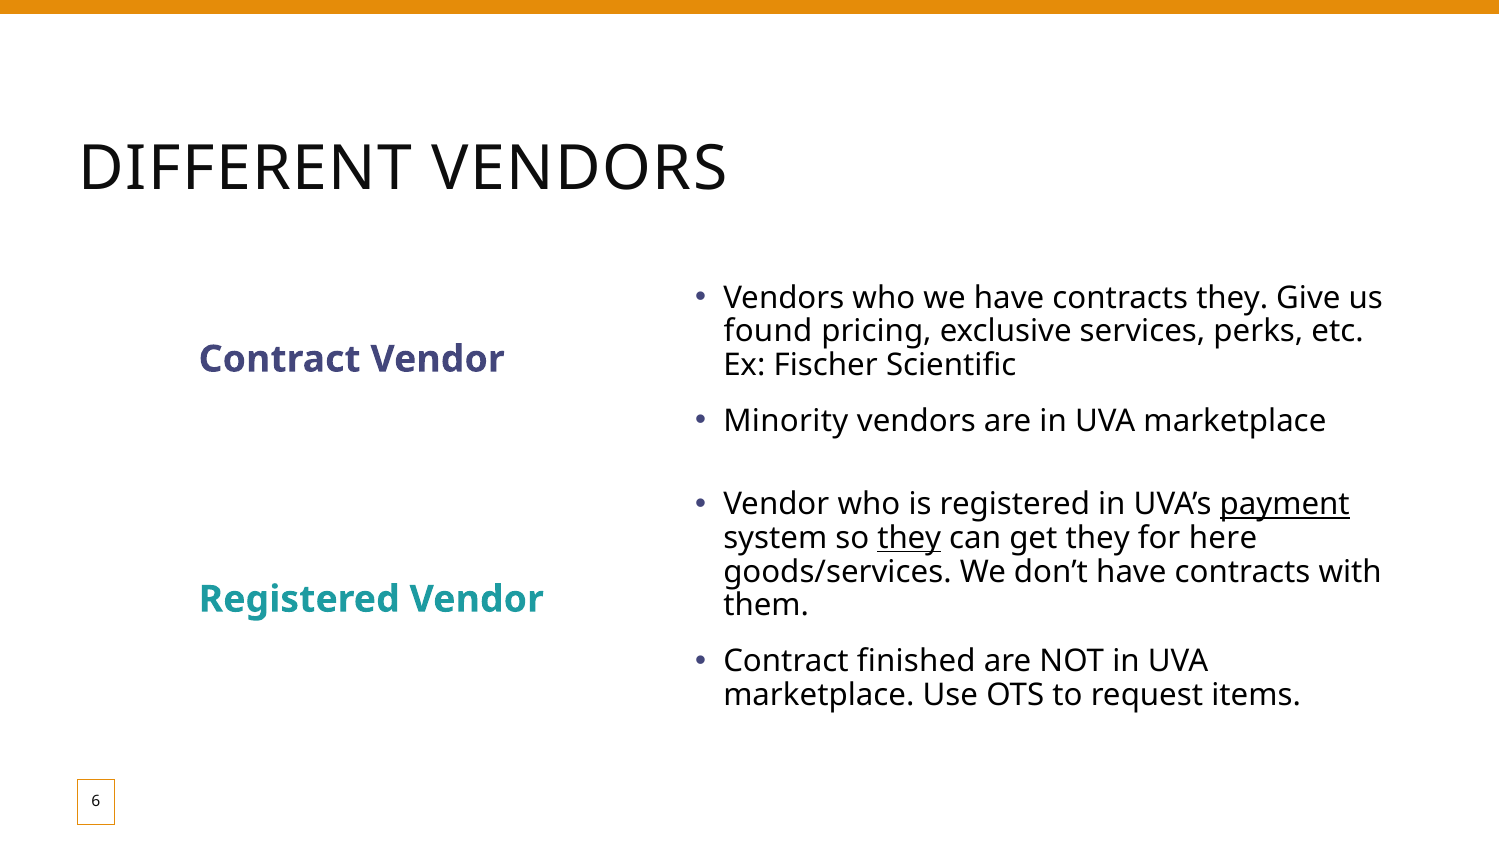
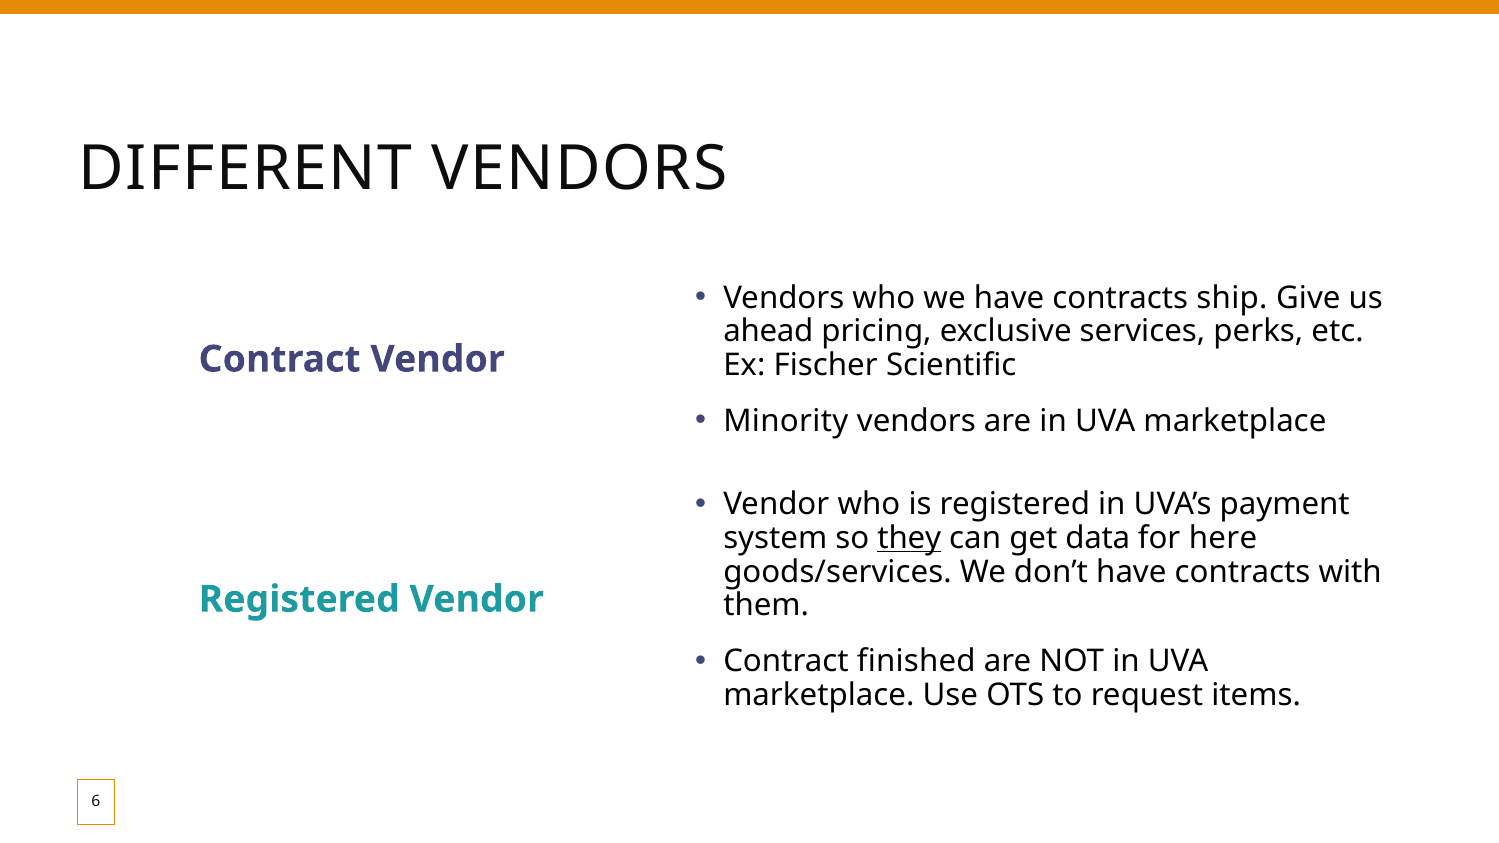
contracts they: they -> ship (1232, 298)
found: found -> ahead (768, 332)
payment underline: present -> none (1285, 504)
get they: they -> data (1098, 538)
